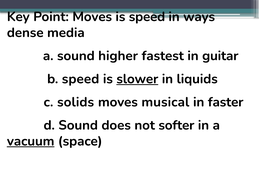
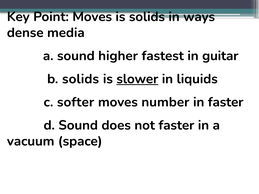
is speed: speed -> solids (147, 17)
b speed: speed -> solids (81, 79)
solids: solids -> softer (76, 102)
musical: musical -> number (165, 102)
not softer: softer -> faster (176, 125)
vacuum underline: present -> none (31, 141)
